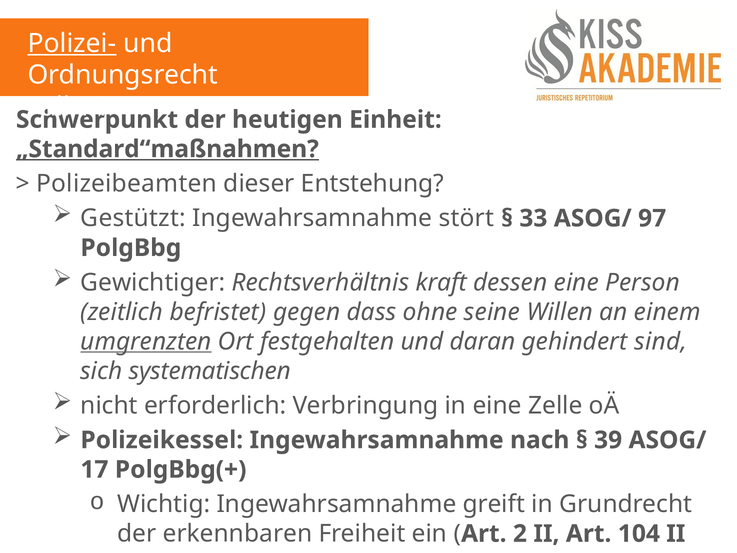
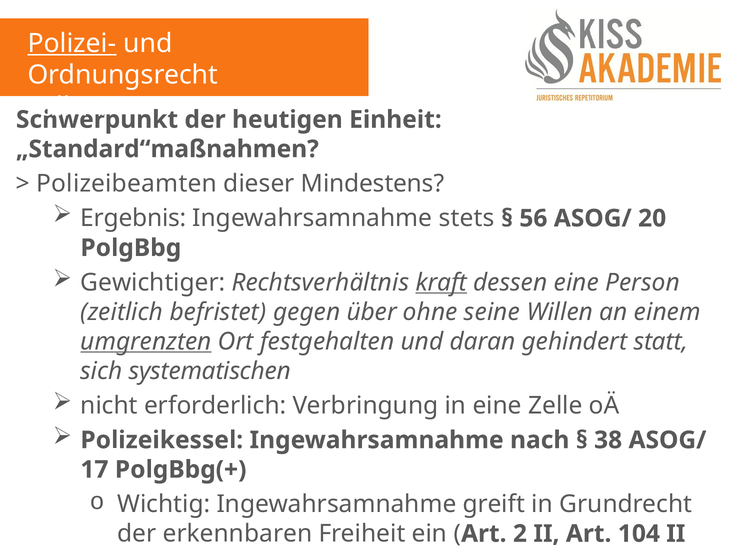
„Standard“maßnahmen underline: present -> none (167, 149)
Entstehung: Entstehung -> Mindestens (373, 184)
Gestützt: Gestützt -> Ergebnis (133, 218)
stört: stört -> stets (467, 218)
33: 33 -> 56 (533, 218)
97: 97 -> 20 (652, 218)
kraft underline: none -> present (441, 282)
dass: dass -> über (372, 312)
sind: sind -> statt (661, 341)
39: 39 -> 38 (608, 440)
